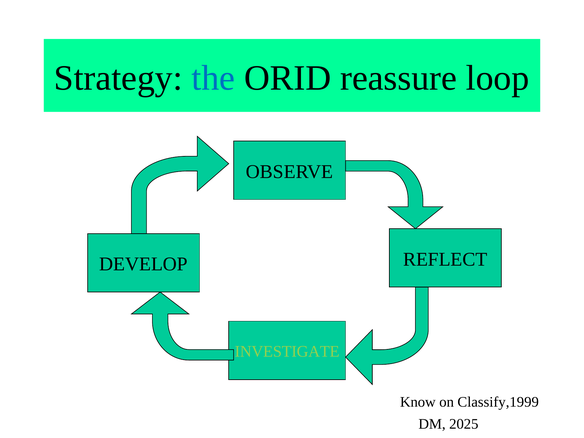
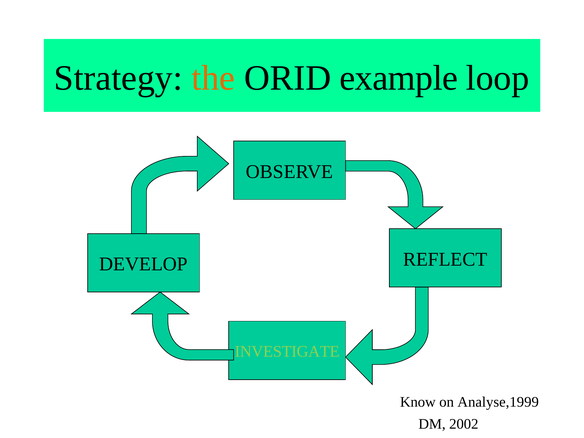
the colour: blue -> orange (213, 78)
reassure: reassure -> example (399, 78)
Classify,1999: Classify,1999 -> Analyse,1999 (498, 402)
2025: 2025 -> 2002 (464, 424)
